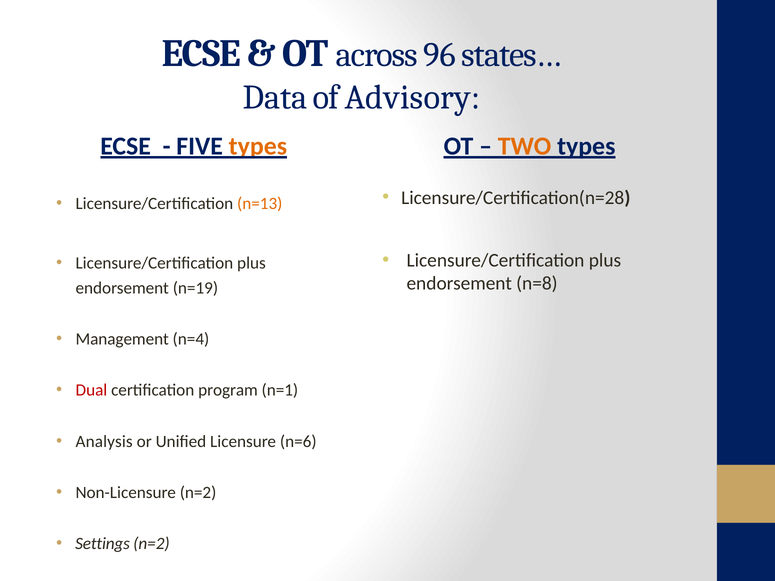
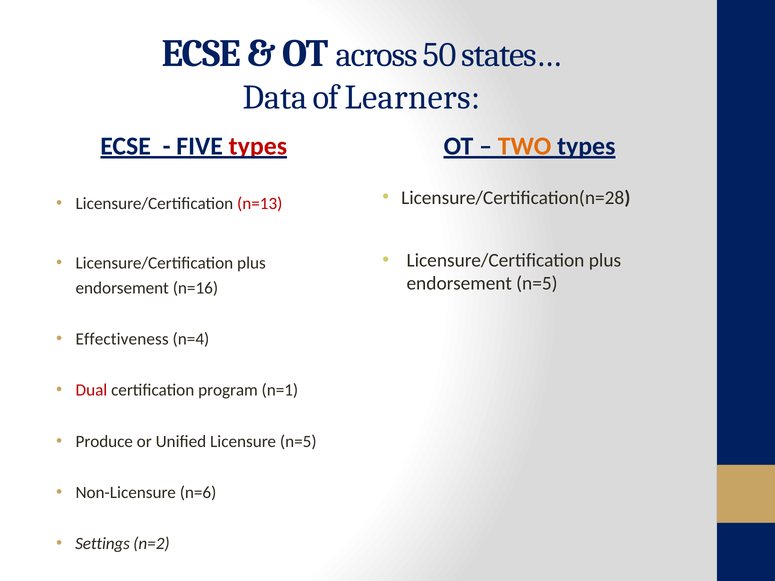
96: 96 -> 50 (440, 55)
Advisory: Advisory -> Learners (412, 97)
types colour: orange -> red (258, 146)
n=13 colour: orange -> red (260, 204)
endorsement n=8: n=8 -> n=5 (537, 284)
n=19: n=19 -> n=16 (195, 288)
Management: Management -> Effectiveness (122, 339)
Analysis: Analysis -> Produce (104, 442)
Licensure n=6: n=6 -> n=5 (298, 442)
Non-Licensure n=2: n=2 -> n=6 (198, 493)
